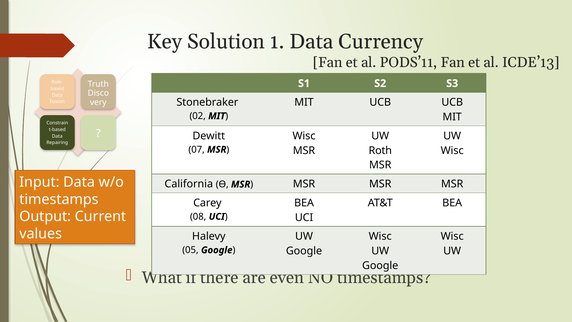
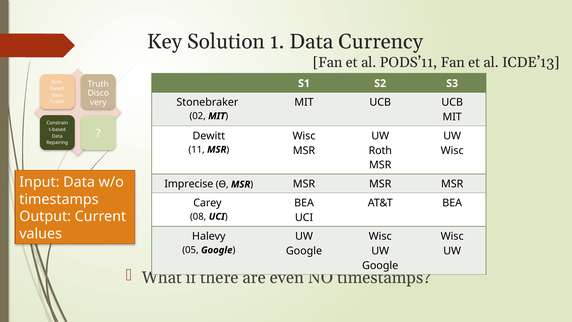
07: 07 -> 11 (197, 149)
California: California -> Imprecise (189, 184)
